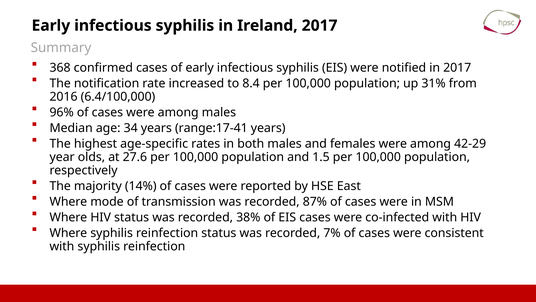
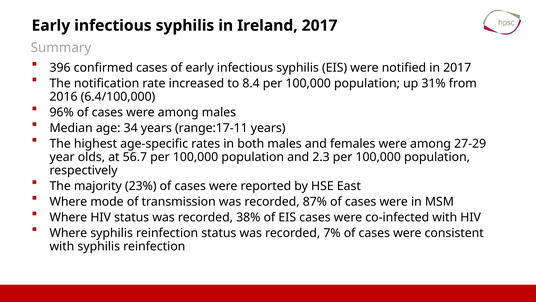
368: 368 -> 396 (60, 68)
range:17-41: range:17-41 -> range:17-11 (211, 128)
42-29: 42-29 -> 27-29 (470, 144)
27.6: 27.6 -> 56.7 (135, 157)
1.5: 1.5 -> 2.3 (321, 157)
14%: 14% -> 23% (141, 186)
